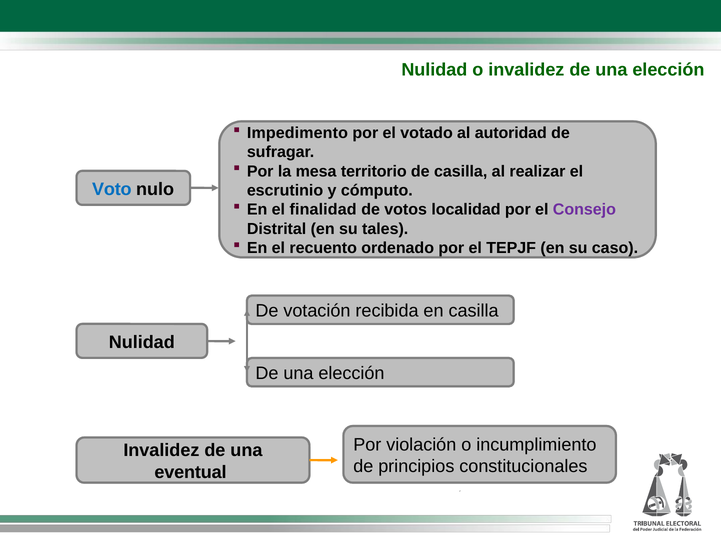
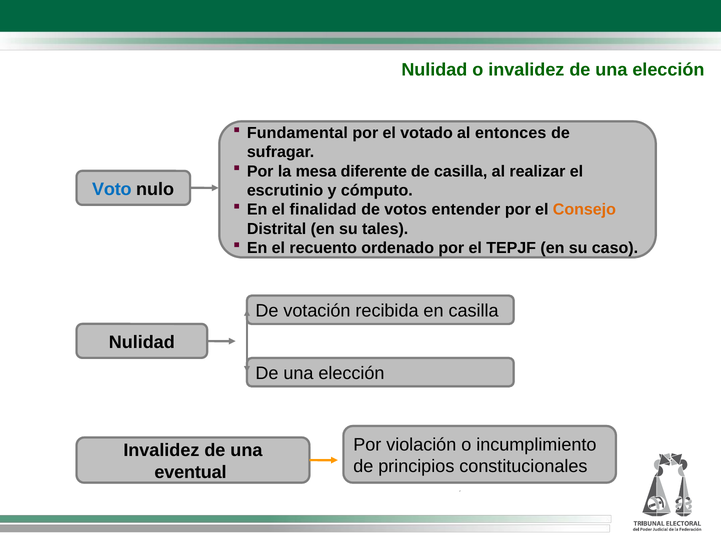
Impedimento: Impedimento -> Fundamental (297, 133)
autoridad: autoridad -> entonces (511, 133)
territorio: territorio -> diferente (374, 172)
localidad: localidad -> entender (466, 210)
Consejo colour: purple -> orange (584, 210)
